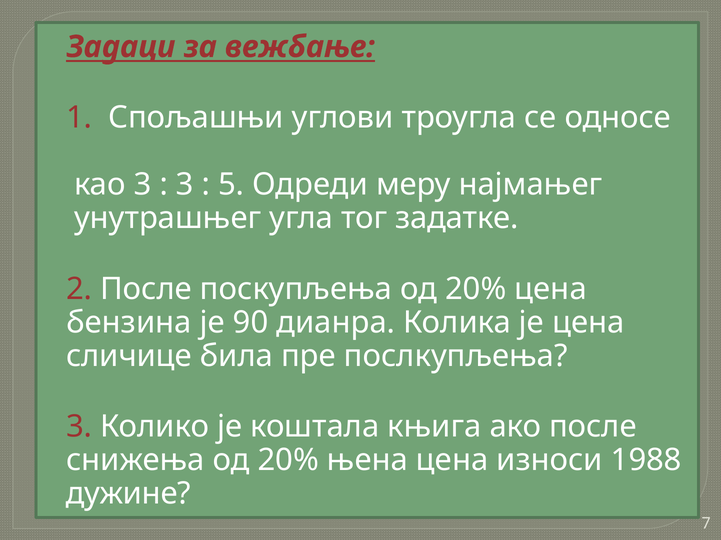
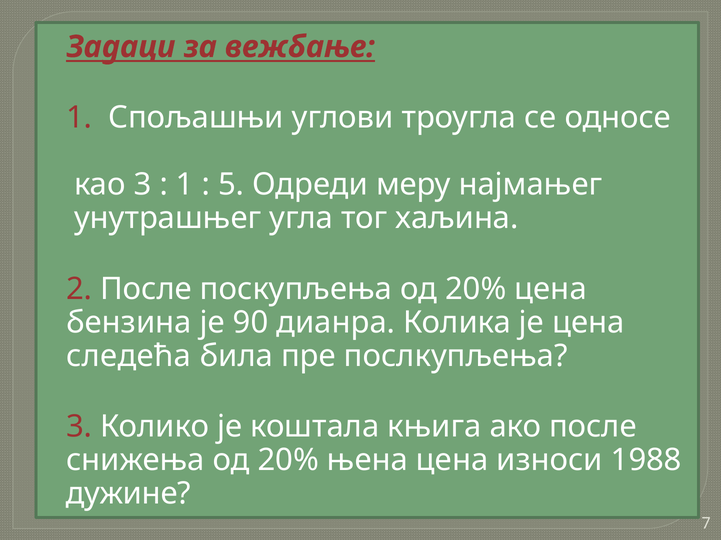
3: 3 -> 1 (185, 185)
задатке: задатке -> хаљина (457, 218)
сличице: сличице -> следећа (129, 356)
